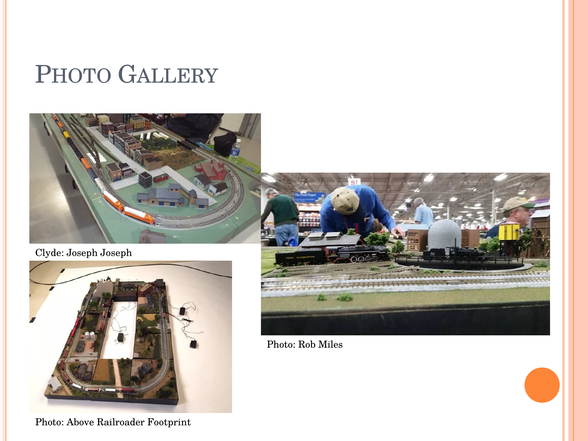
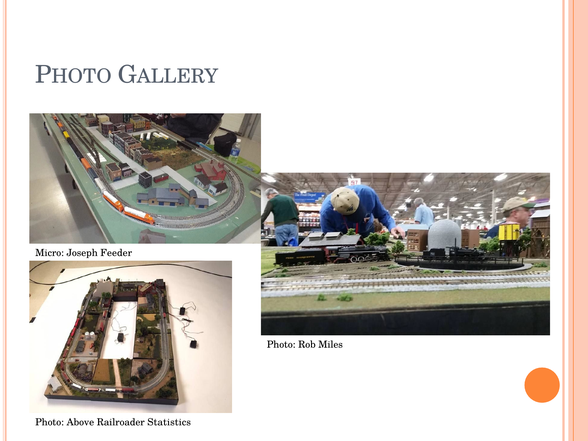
Clyde: Clyde -> Micro (50, 253)
Joseph Joseph: Joseph -> Feeder (116, 253)
Footprint: Footprint -> Statistics (169, 422)
